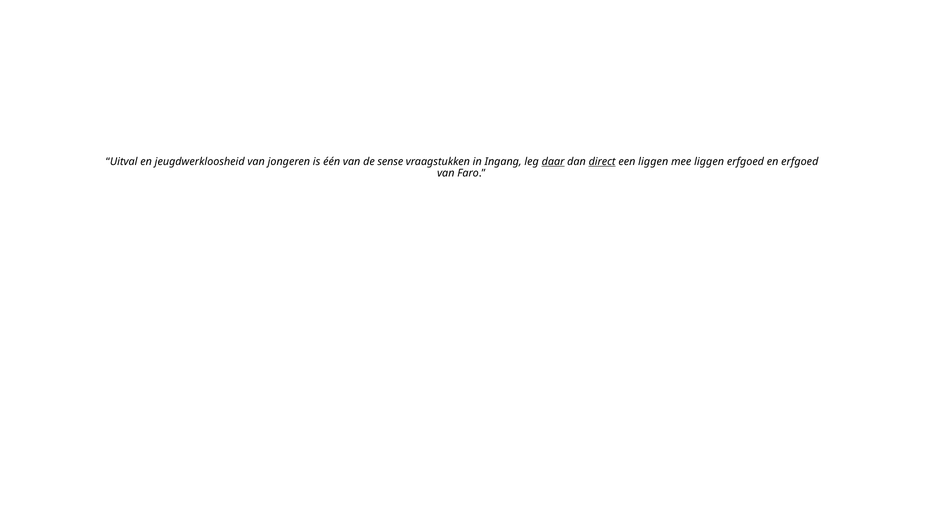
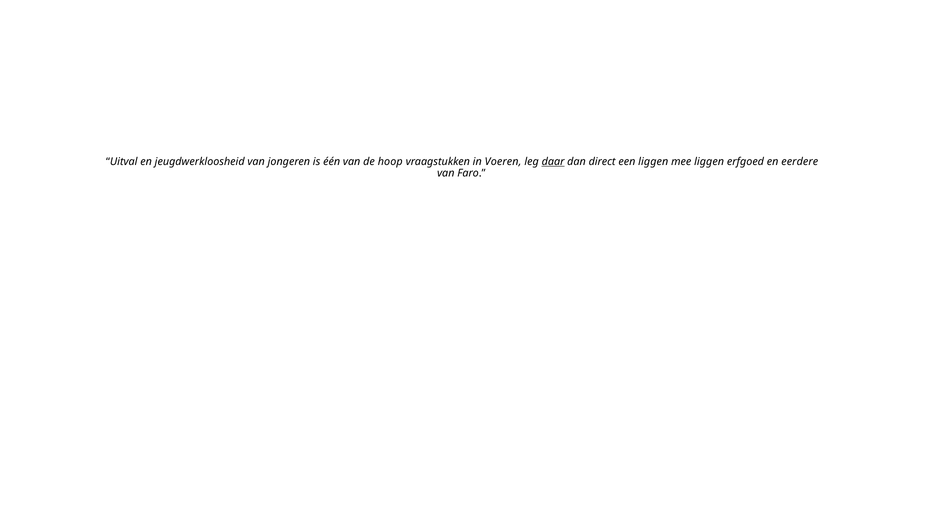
sense: sense -> hoop (390, 162)
Ingang: Ingang -> Voeren (503, 162)
direct underline: present -> none (602, 162)
en erfgoed: erfgoed -> eerdere (800, 162)
